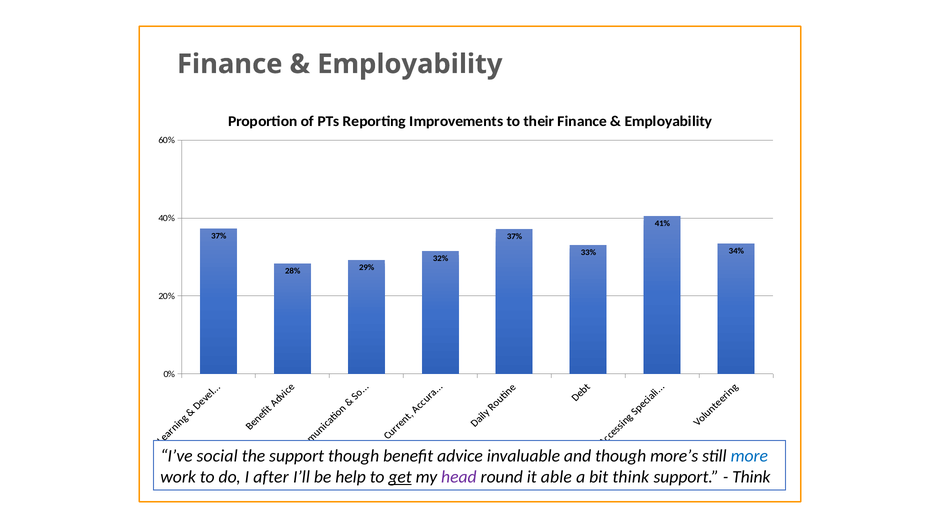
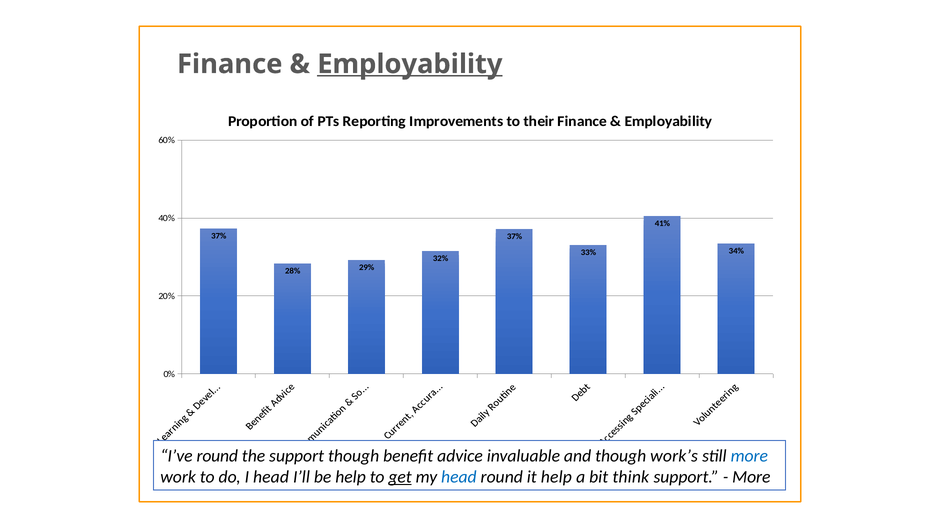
Employability underline: none -> present (410, 64)
I’ve social: social -> round (217, 456)
more’s: more’s -> work’s (674, 456)
I after: after -> head (271, 477)
head colour: purple -> blue (459, 477)
it able: able -> help (556, 477)
Think: Think -> More (751, 477)
